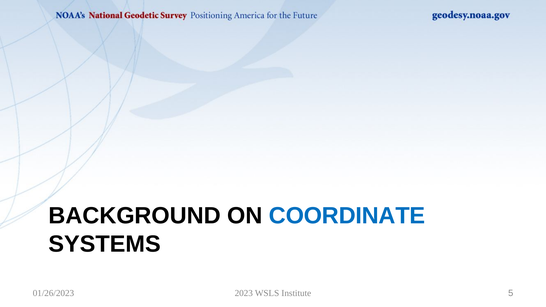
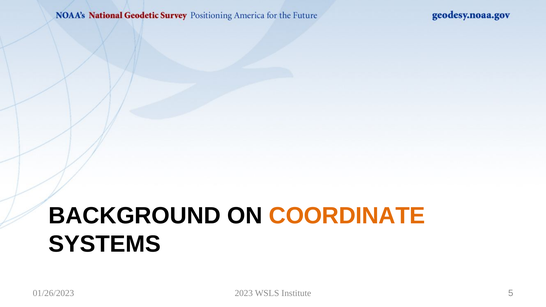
COORDINATE colour: blue -> orange (347, 216)
